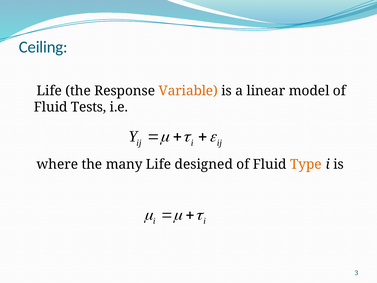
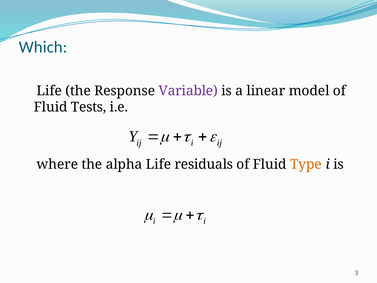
Ceiling: Ceiling -> Which (43, 47)
Variable colour: orange -> purple (188, 91)
many: many -> alpha (124, 164)
designed: designed -> residuals (204, 164)
